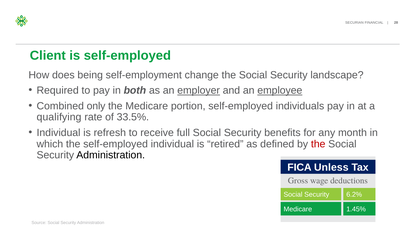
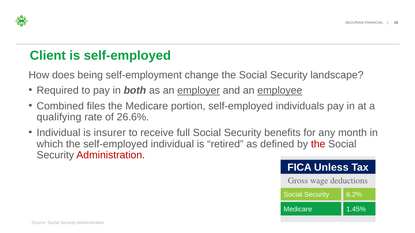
only: only -> files (96, 106)
33.5%: 33.5% -> 26.6% (133, 117)
refresh: refresh -> insurer (110, 133)
Administration colour: black -> red (111, 155)
